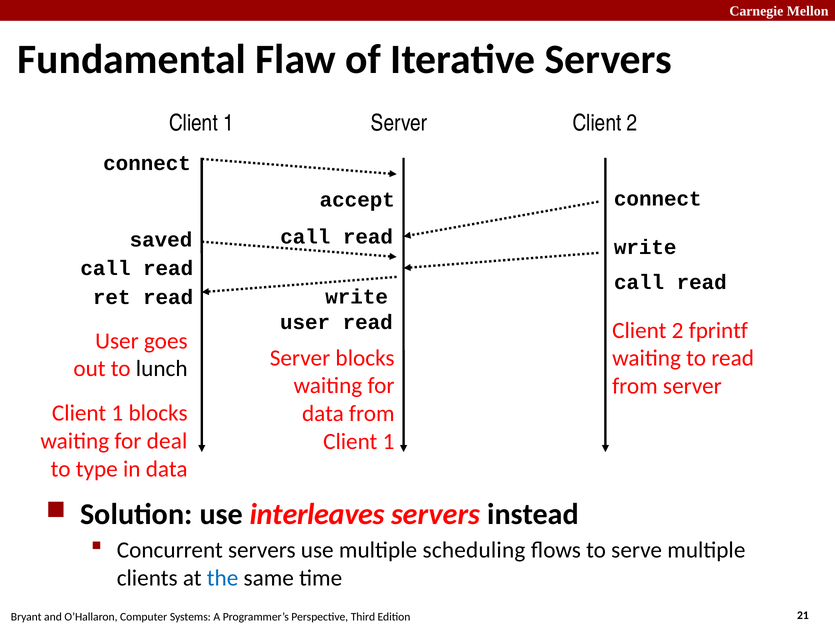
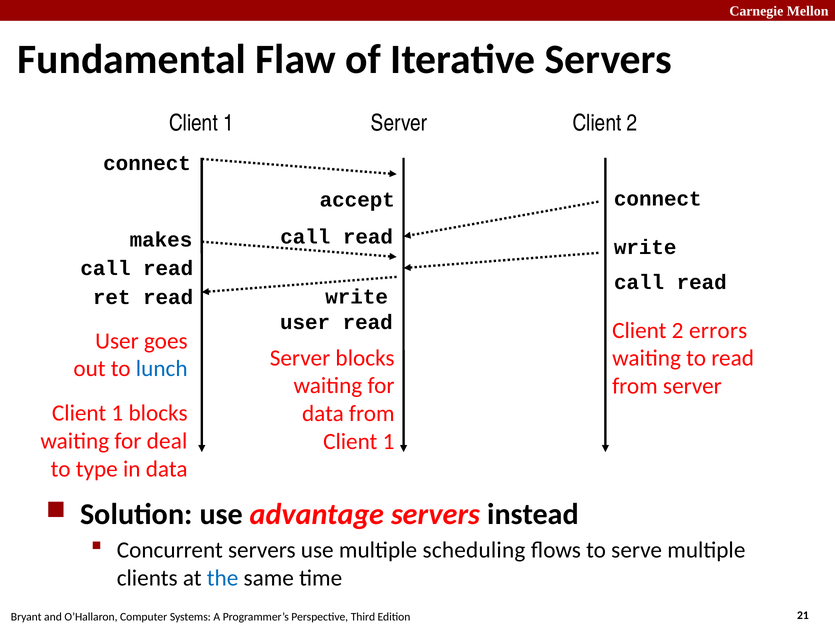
saved: saved -> makes (161, 240)
fprintf: fprintf -> errors (718, 330)
lunch colour: black -> blue (162, 369)
interleaves: interleaves -> advantage (317, 514)
